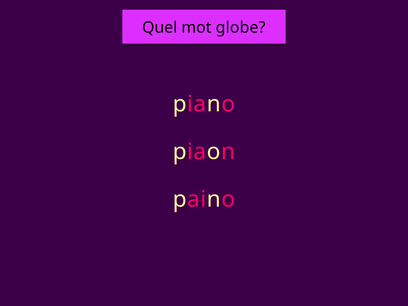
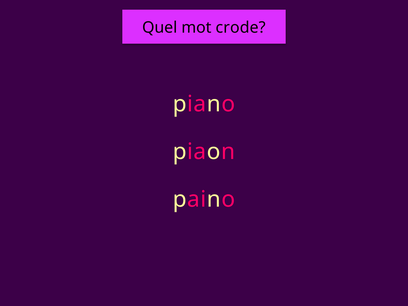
globe: globe -> crode (241, 28)
